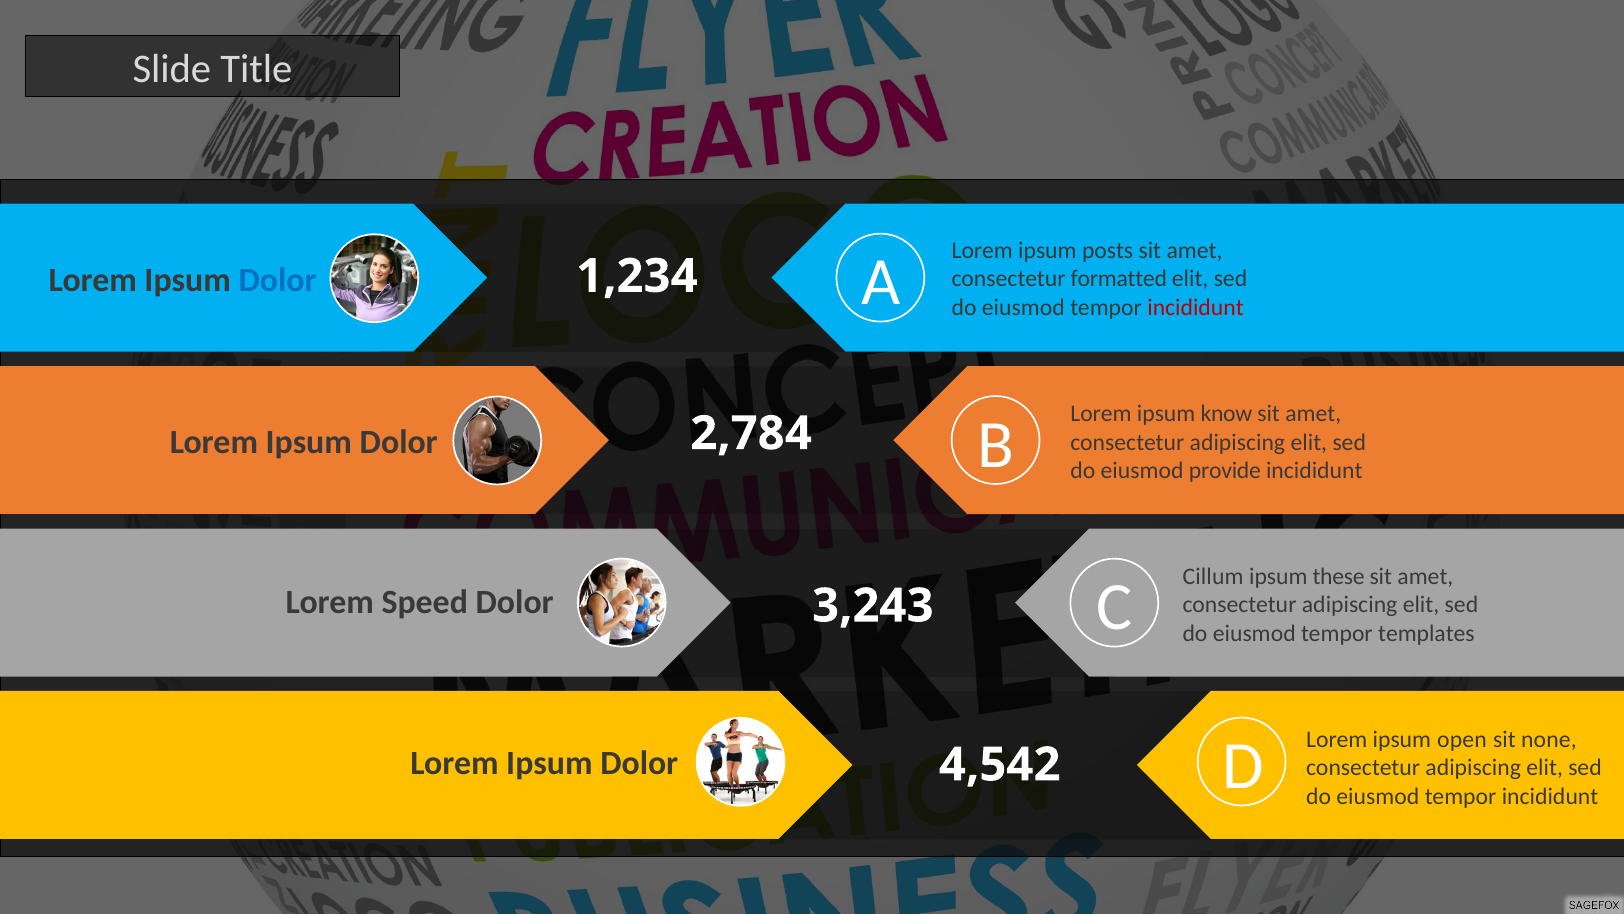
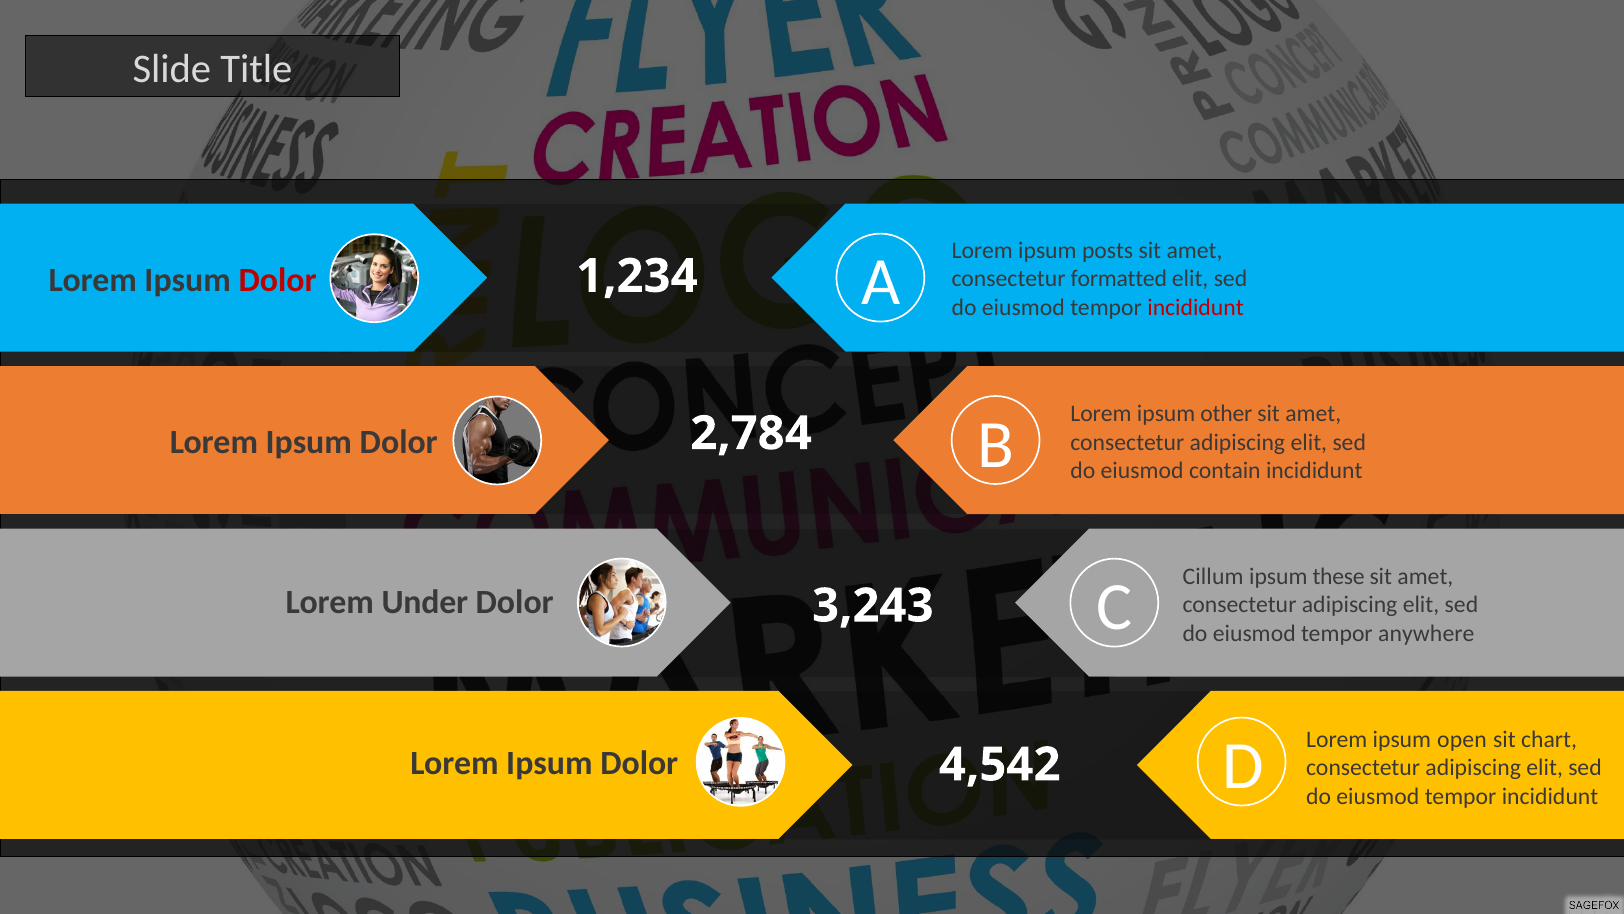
Dolor colour: blue -> red (278, 280)
know: know -> other (1226, 414)
provide: provide -> contain (1225, 471)
Speed: Speed -> Under (425, 602)
tempor templates: templates -> anywhere (1426, 633)
none: none -> chart (1549, 739)
